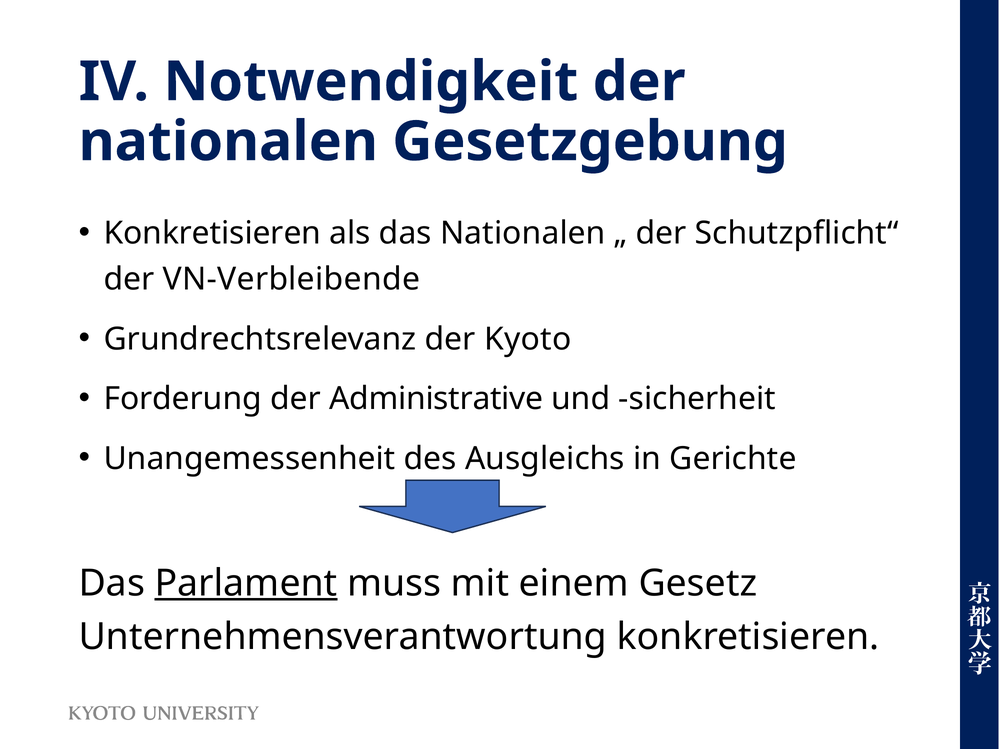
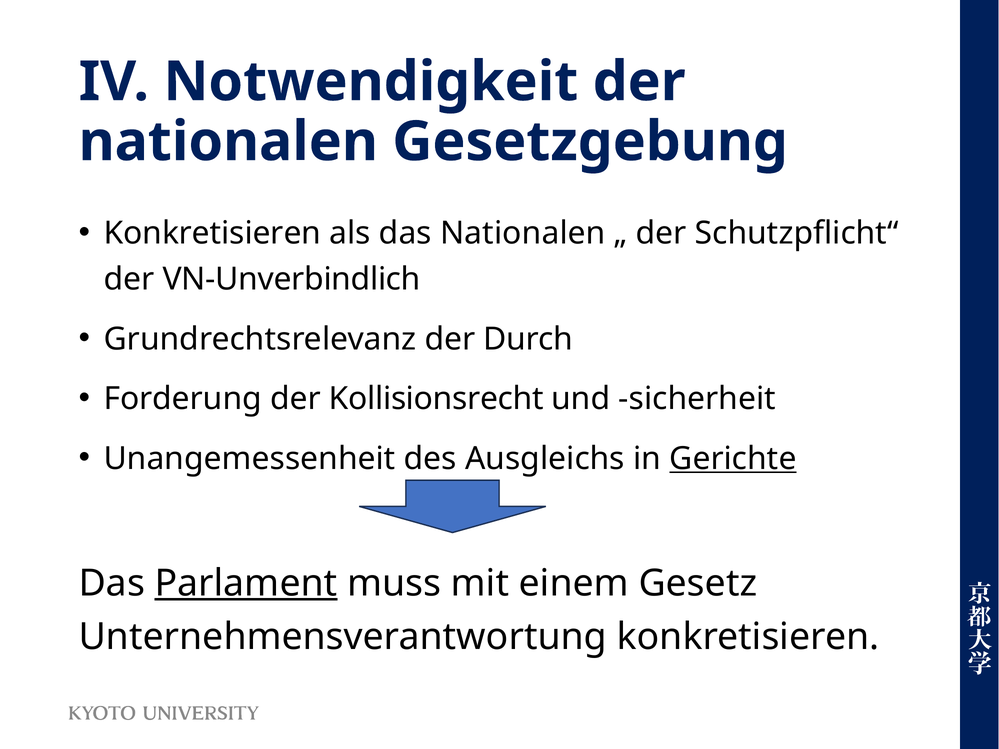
VN-Verbleibende: VN-Verbleibende -> VN-Unverbindlich (292, 279)
Kyoto: Kyoto -> Durch (528, 339)
Administrative: Administrative -> Kollisionsrecht (436, 399)
Gerichte underline: none -> present (733, 459)
